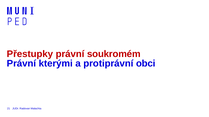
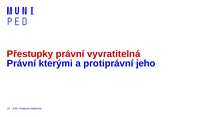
soukromém: soukromém -> vyvratitelná (114, 54)
obci: obci -> jeho (146, 64)
